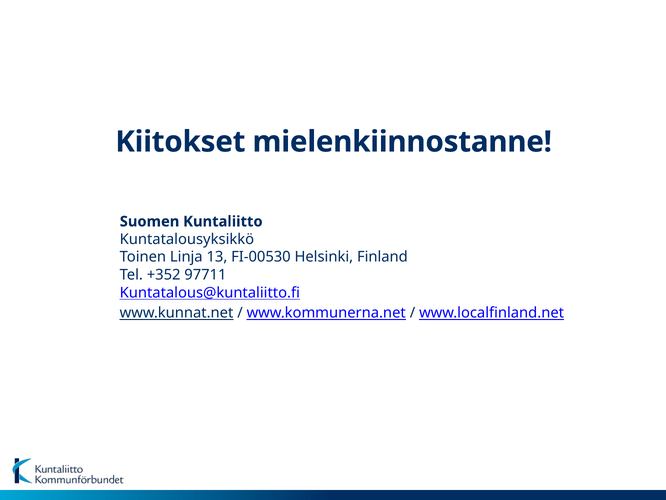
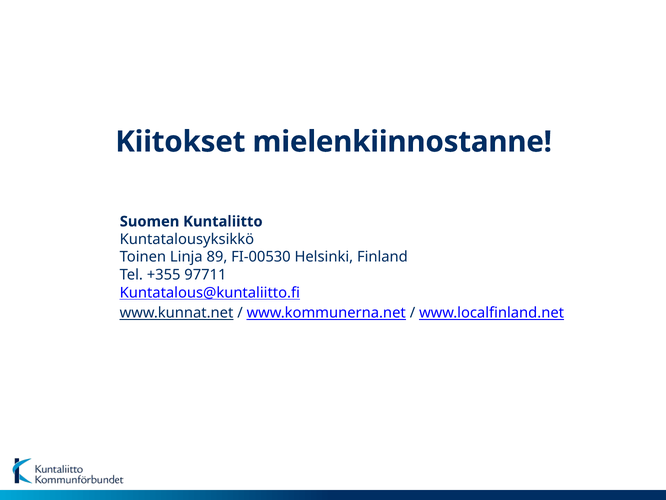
13: 13 -> 89 (217, 257)
+352: +352 -> +355 (164, 275)
